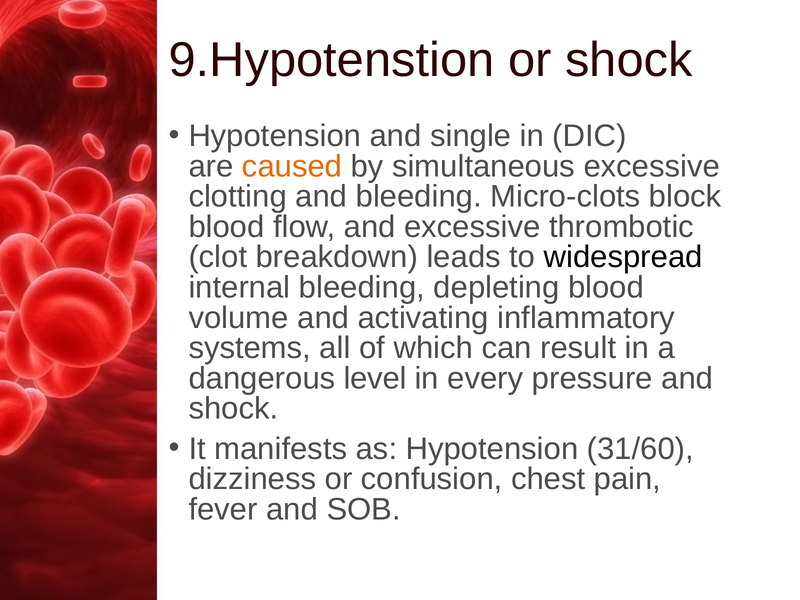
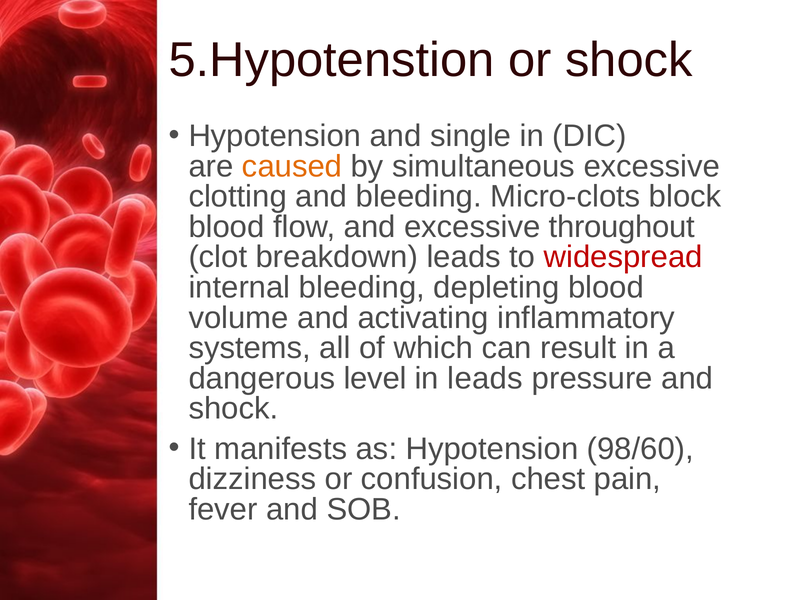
9.Hypotenstion: 9.Hypotenstion -> 5.Hypotenstion (332, 60)
thrombotic: thrombotic -> throughout (622, 227)
widespread colour: black -> red (623, 257)
in every: every -> leads (485, 378)
31/60: 31/60 -> 98/60 (640, 449)
